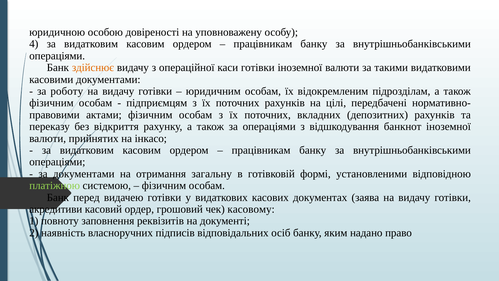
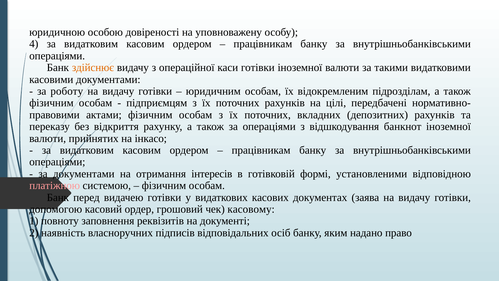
загальну: загальну -> інтересів (212, 174)
платіжною colour: light green -> pink (55, 185)
акредитиви: акредитиви -> допомогою (56, 209)
